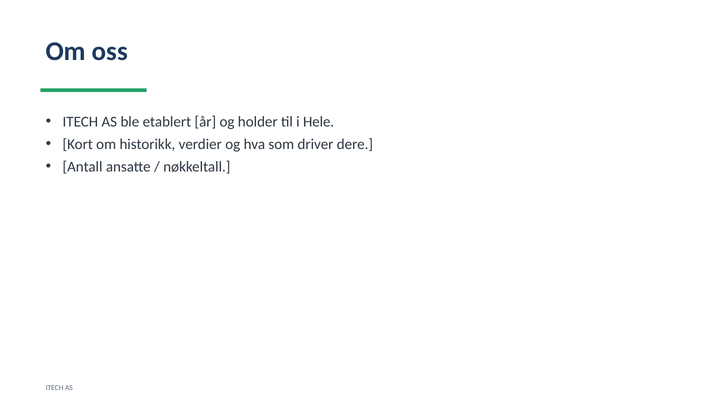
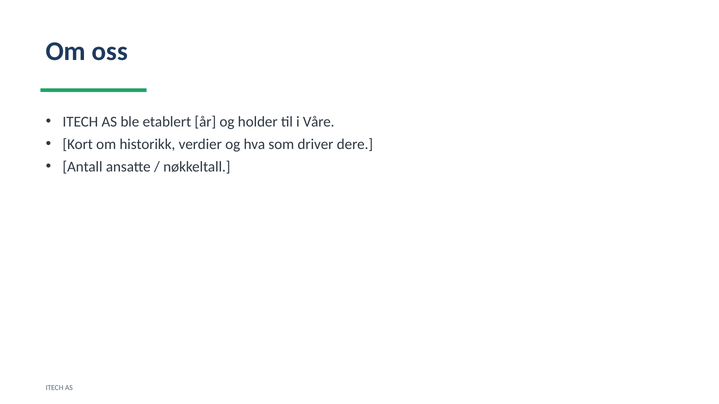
Hele: Hele -> Våre (319, 122)
